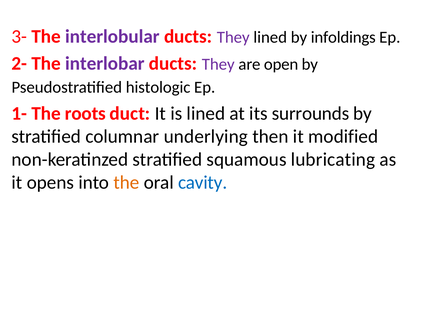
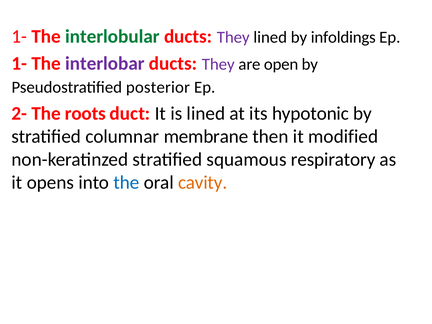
3-: 3- -> 1- (19, 37)
interlobular colour: purple -> green (112, 37)
2-: 2- -> 1- (19, 64)
histologic: histologic -> posterior (158, 87)
1-: 1- -> 2- (19, 113)
surrounds: surrounds -> hypotonic (311, 113)
underlying: underlying -> membrane (206, 136)
lubricating: lubricating -> respiratory (333, 160)
the colour: orange -> blue (126, 183)
cavity colour: blue -> orange (203, 183)
